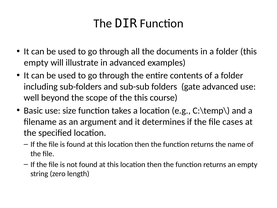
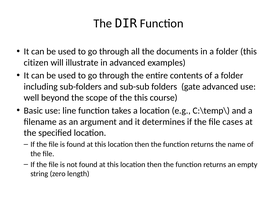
empty: empty -> citizen (36, 63)
size: size -> line (69, 111)
